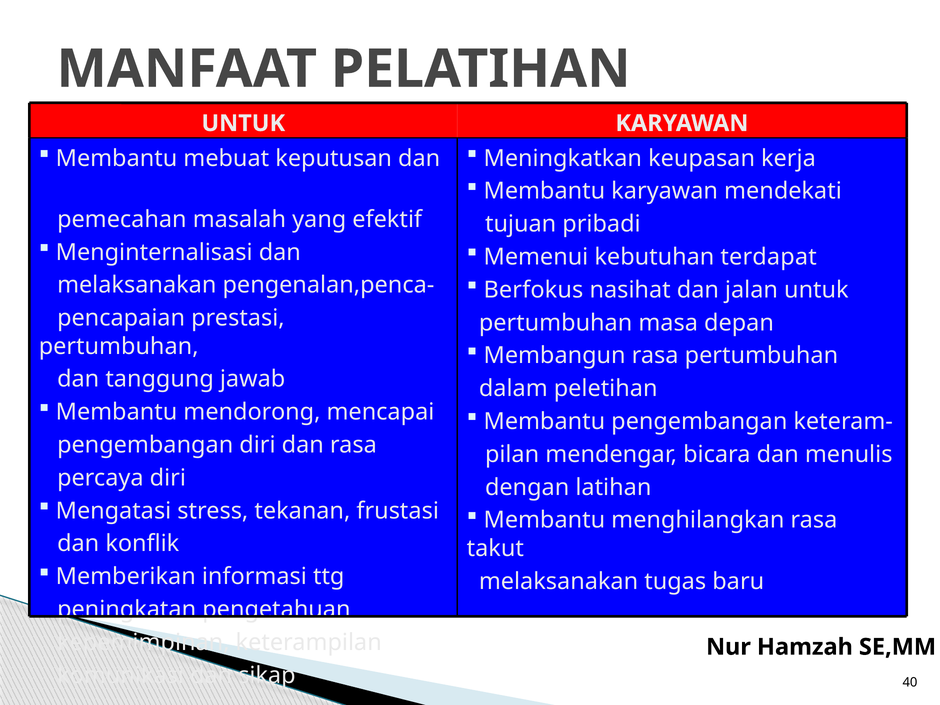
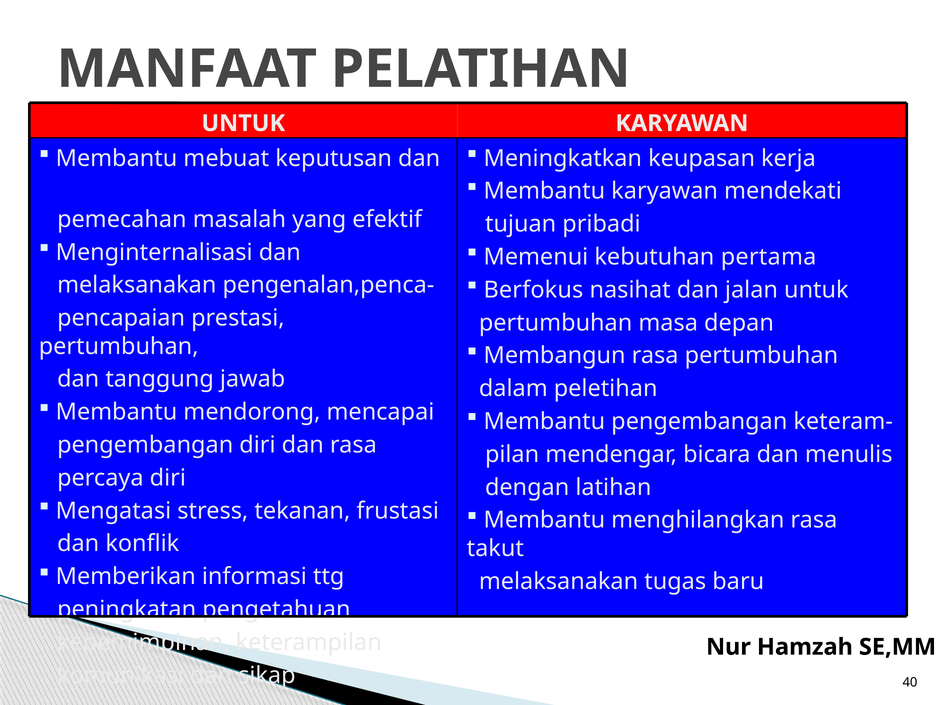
terdapat: terdapat -> pertama (769, 257)
